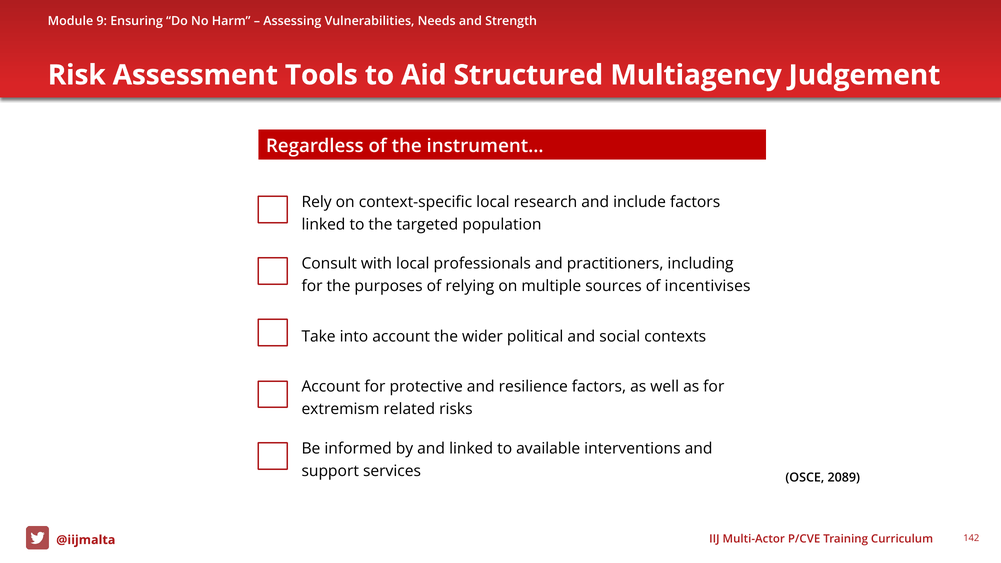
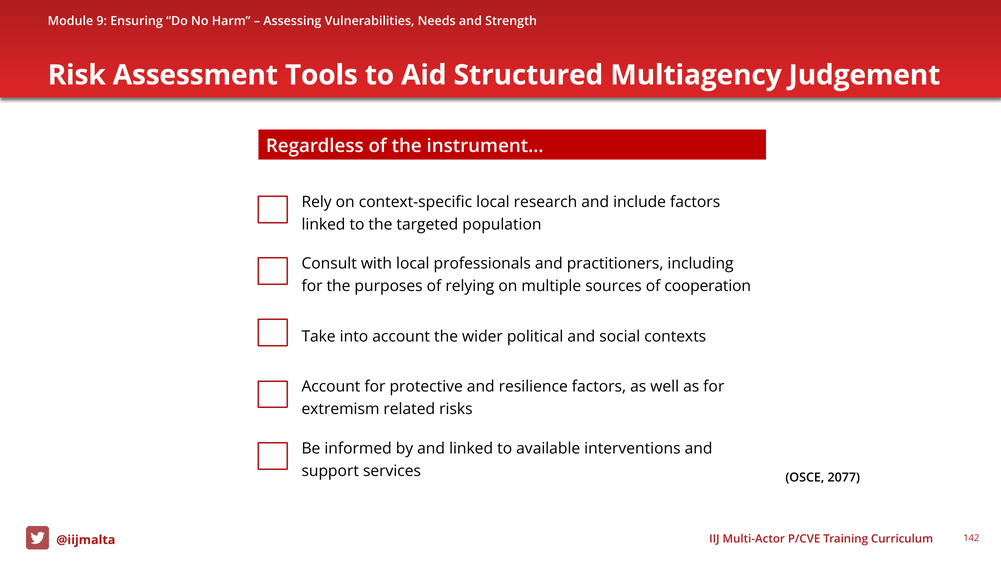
incentivises: incentivises -> cooperation (708, 286)
2089: 2089 -> 2077 (844, 478)
